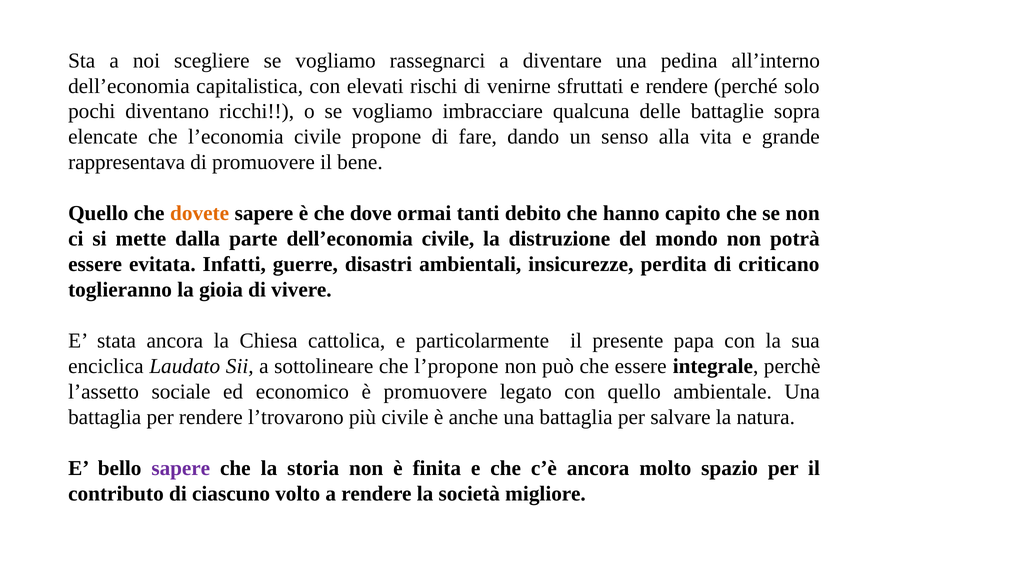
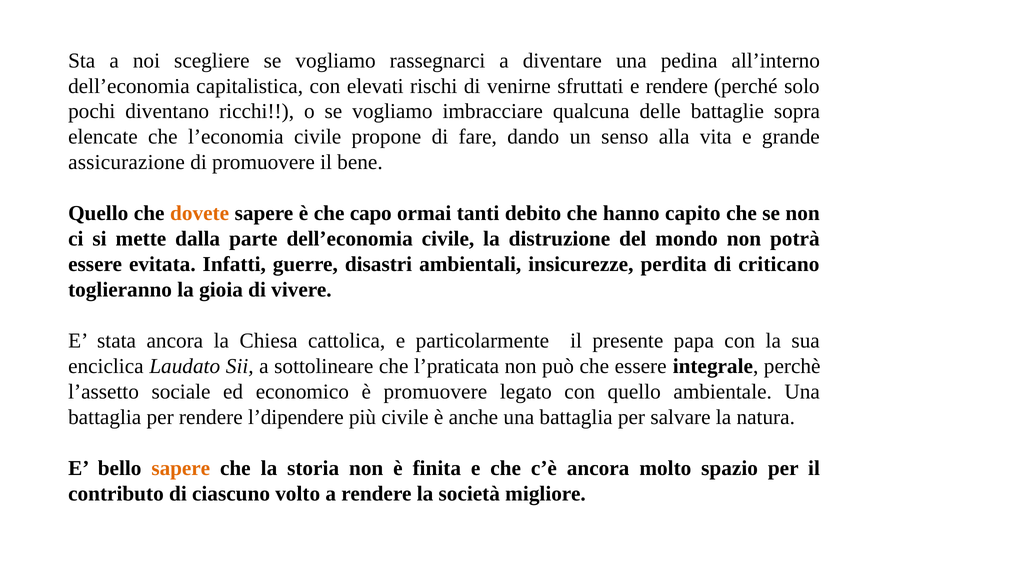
rappresentava: rappresentava -> assicurazione (126, 162)
dove: dove -> capo (371, 213)
l’propone: l’propone -> l’praticata (457, 366)
l’trovarono: l’trovarono -> l’dipendere (296, 417)
sapere colour: purple -> orange (181, 468)
